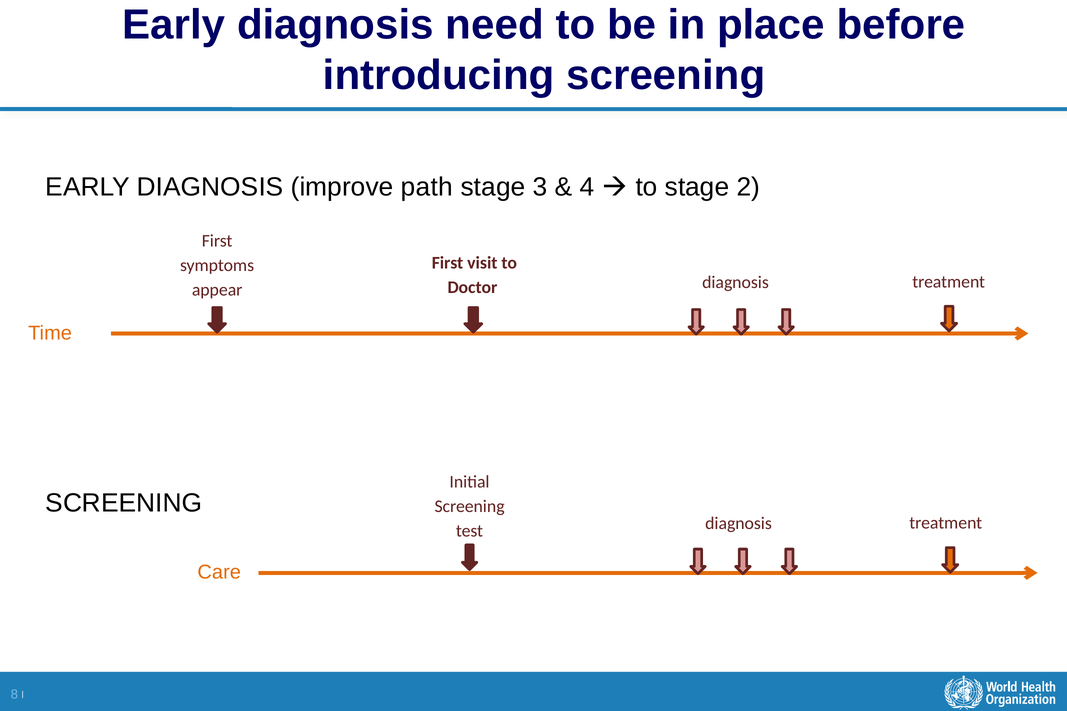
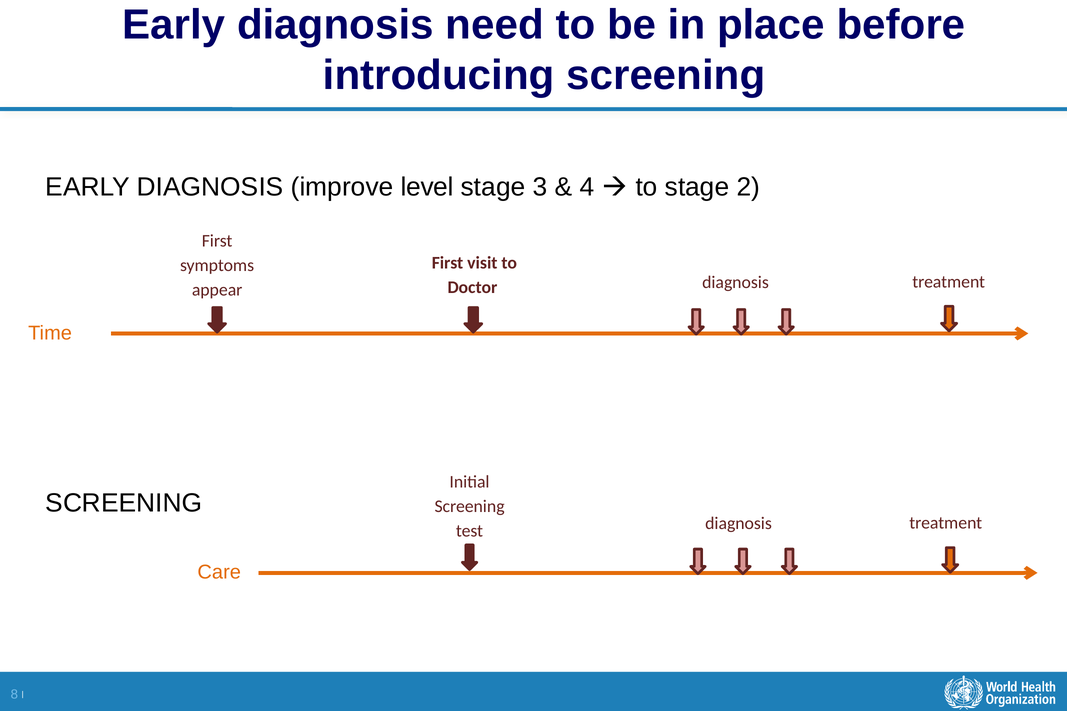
path: path -> level (427, 187)
